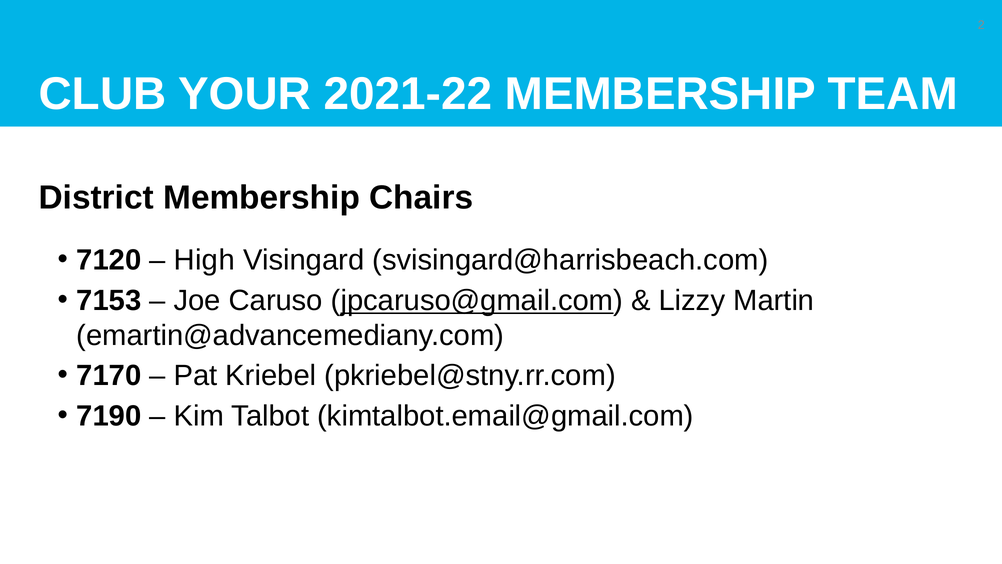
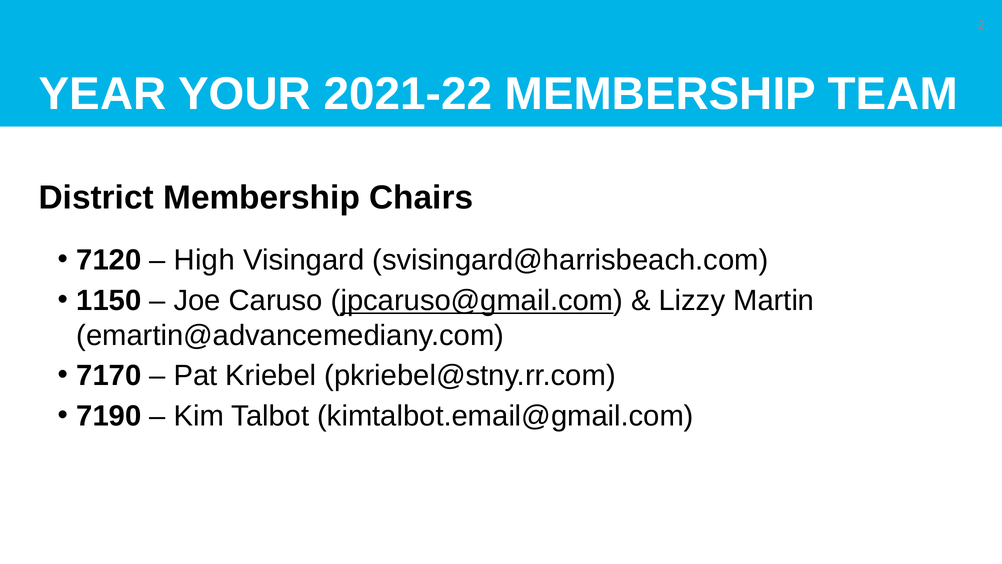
CLUB: CLUB -> YEAR (103, 94)
7153: 7153 -> 1150 (109, 300)
